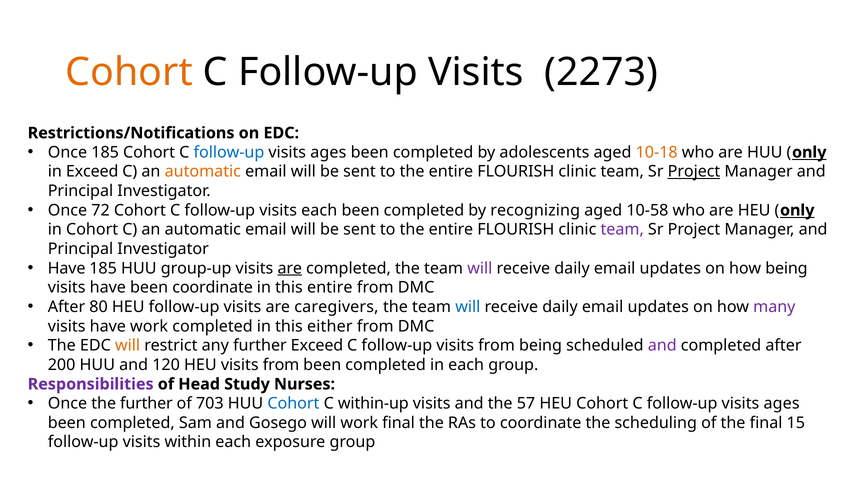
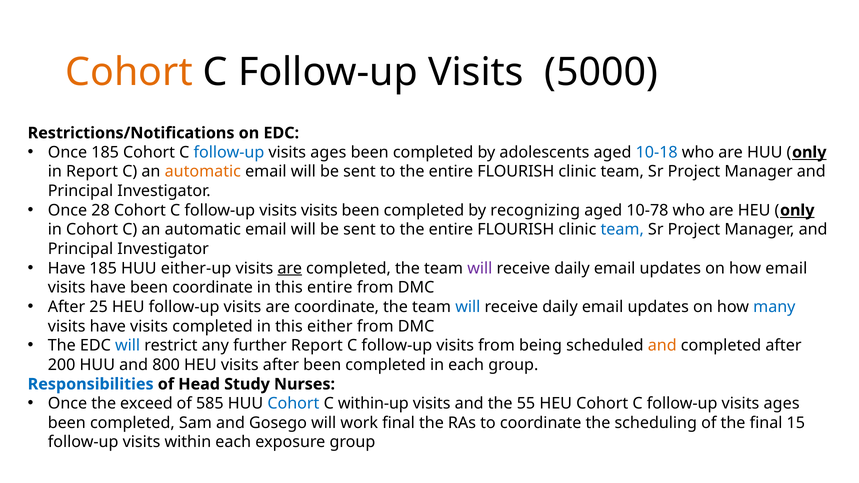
2273: 2273 -> 5000 (601, 72)
10-18 colour: orange -> blue (657, 152)
in Exceed: Exceed -> Report (92, 172)
Project underline: present -> none (694, 172)
72: 72 -> 28 (101, 210)
visits each: each -> visits (319, 210)
10-58: 10-58 -> 10-78 (647, 210)
team colour: purple -> blue (622, 230)
group-up: group-up -> either-up (196, 268)
how being: being -> email (786, 268)
80: 80 -> 25 (99, 307)
are caregivers: caregivers -> coordinate (337, 307)
many colour: purple -> blue (774, 307)
have work: work -> visits (149, 326)
will colour: orange -> blue (128, 346)
further Exceed: Exceed -> Report (317, 346)
and colour: purple -> orange (662, 346)
120: 120 -> 800 (166, 365)
HEU visits from: from -> after (281, 365)
Responsibilities colour: purple -> blue (91, 384)
the further: further -> exceed (146, 404)
703: 703 -> 585 (210, 404)
57: 57 -> 55 (526, 404)
